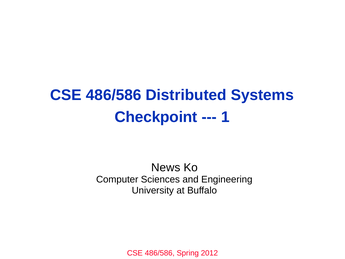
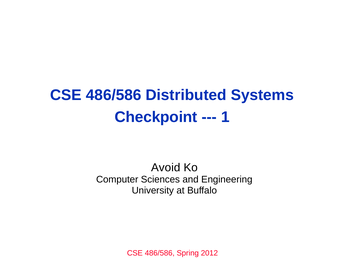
News: News -> Avoid (166, 168)
